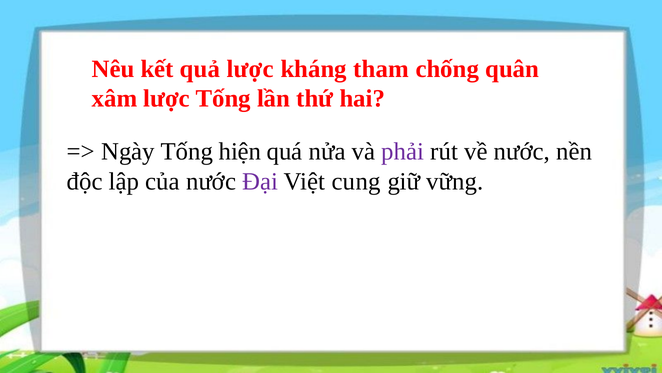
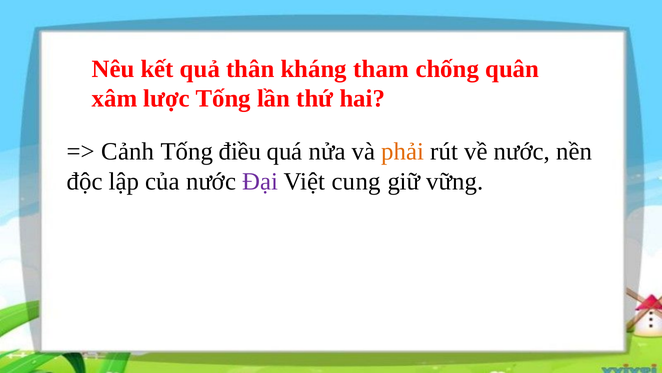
quả lược: lược -> thân (250, 69)
Ngày: Ngày -> Cảnh (128, 151)
hiện: hiện -> điều (240, 151)
phải colour: purple -> orange (403, 151)
